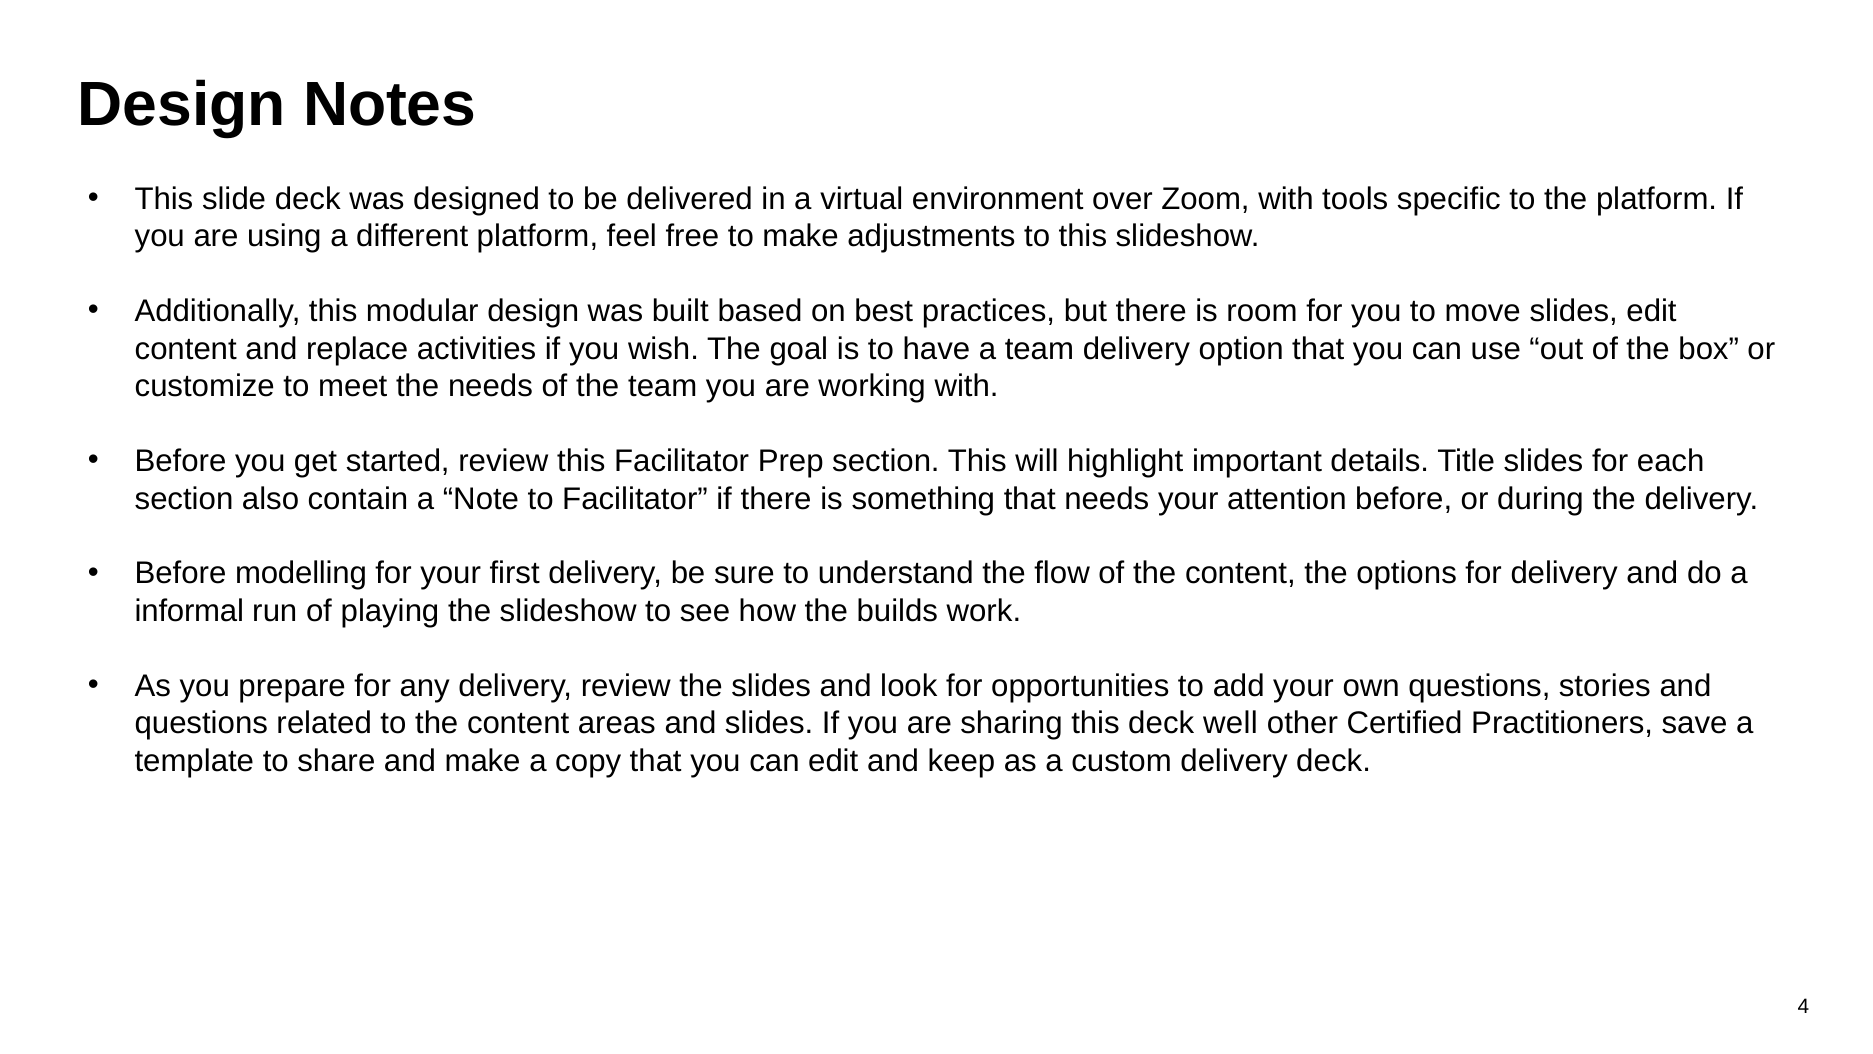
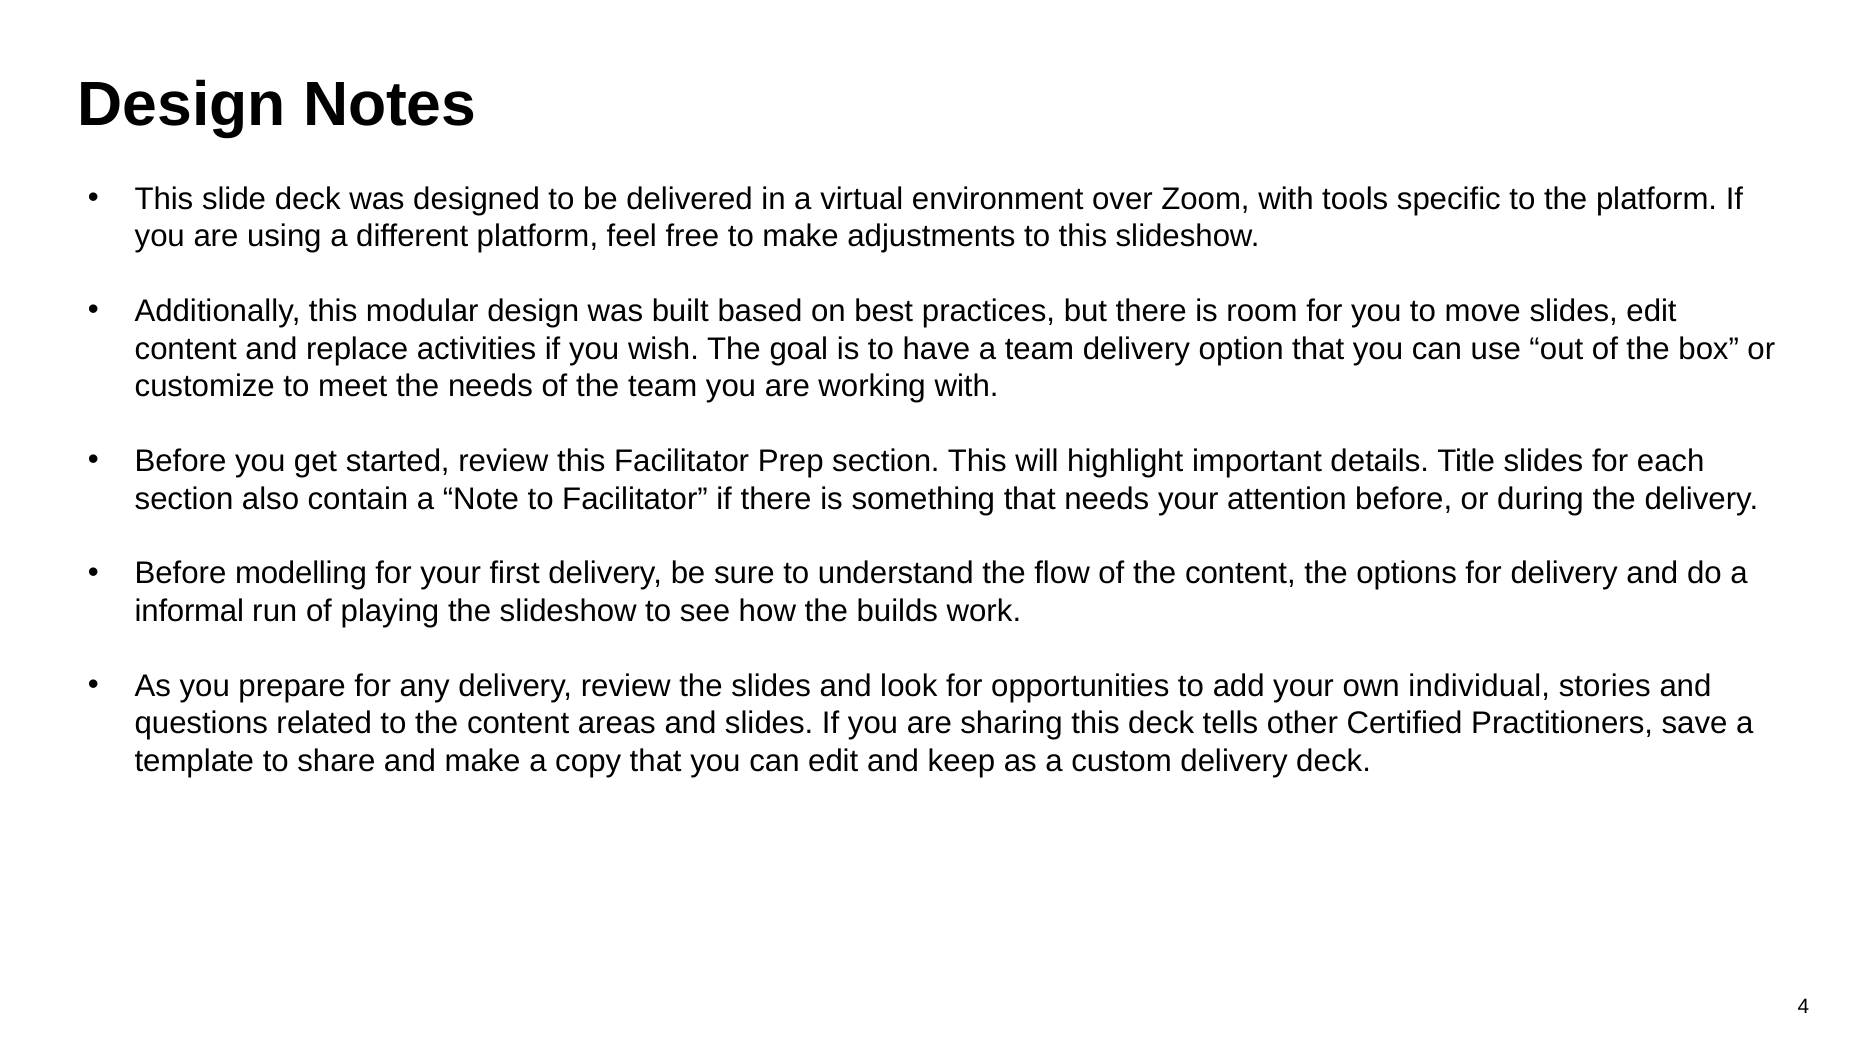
own questions: questions -> individual (1479, 686)
well: well -> tells (1231, 723)
